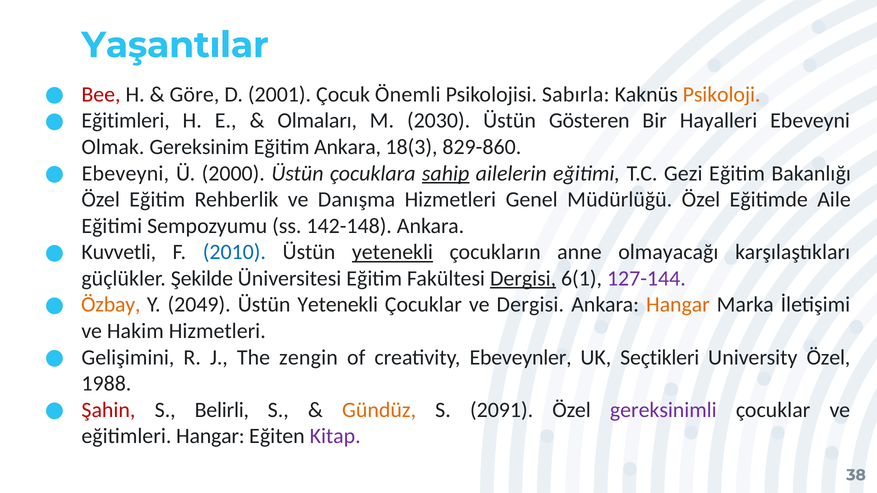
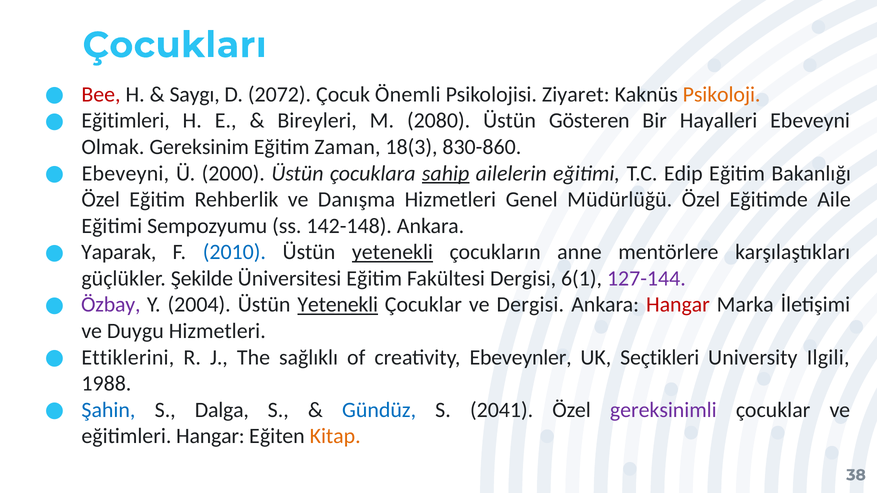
Yaşantılar: Yaşantılar -> Çocukları (175, 45)
Göre: Göre -> Saygı (195, 94)
2001: 2001 -> 2072 (280, 94)
Sabırla: Sabırla -> Ziyaret (576, 94)
Olmaları: Olmaları -> Bireyleri (317, 121)
2030: 2030 -> 2080 (439, 121)
Eğitim Ankara: Ankara -> Zaman (347, 147)
829-860: 829-860 -> 830-860 (482, 147)
Gezi: Gezi -> Edip (683, 173)
Kuvvetli: Kuvvetli -> Yaparak (119, 252)
olmayacağı: olmayacağı -> mentörlere (668, 252)
Dergisi underline: present -> none (523, 279)
Özbay colour: orange -> purple (111, 305)
2049: 2049 -> 2004 (199, 305)
Yetenekli underline: none -> present (338, 305)
Hangar colour: orange -> red (678, 305)
Hakim: Hakim -> Duygu (135, 331)
Gelişimini: Gelişimini -> Ettiklerini (128, 358)
zengin: zengin -> sağlıklı (309, 358)
University Özel: Özel -> Ilgili (828, 358)
Şahin colour: red -> blue (108, 410)
Belirli: Belirli -> Dalga (222, 410)
Gündüz colour: orange -> blue (379, 410)
2091: 2091 -> 2041 (502, 410)
Kitap colour: purple -> orange (335, 437)
